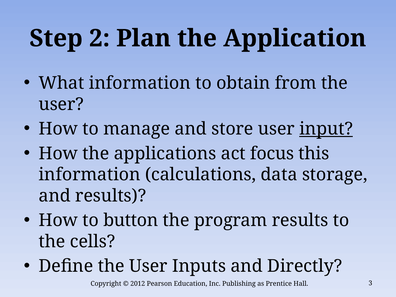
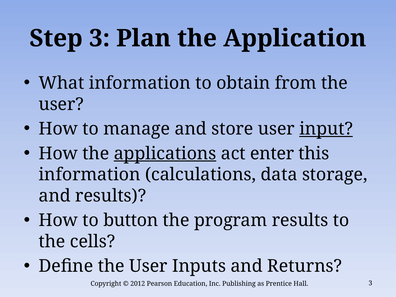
Step 2: 2 -> 3 (99, 38)
applications underline: none -> present (165, 153)
focus: focus -> enter (272, 153)
Directly: Directly -> Returns (305, 266)
